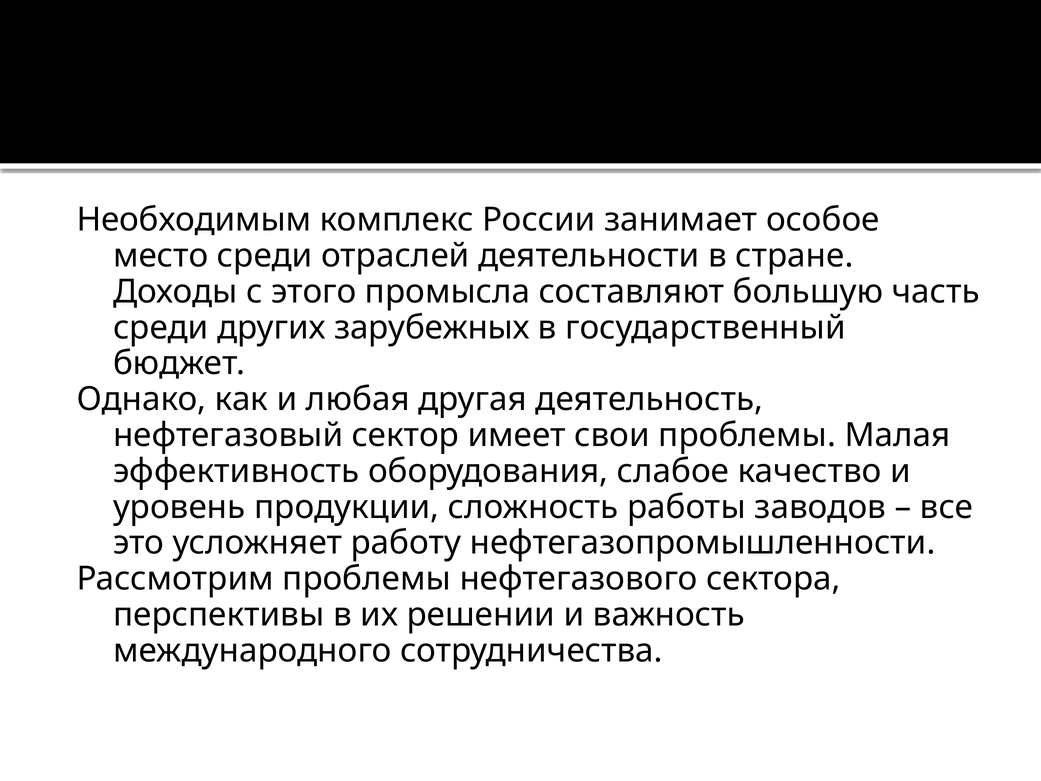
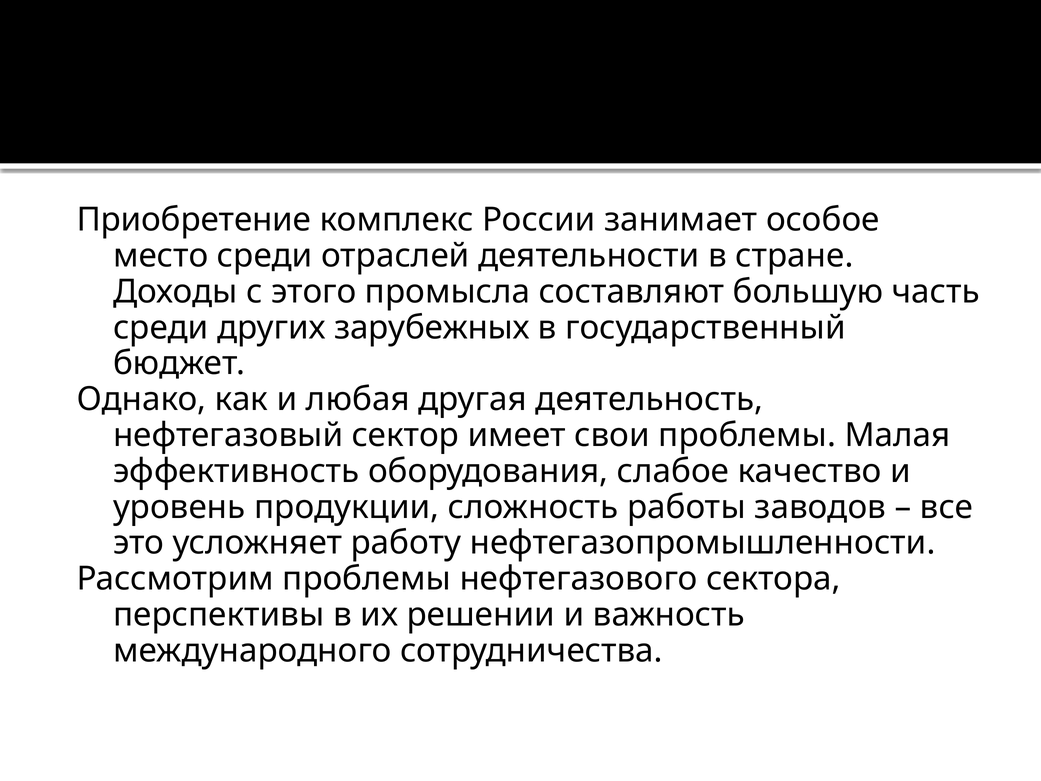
Необходимым: Необходимым -> Приобретение (194, 220)
